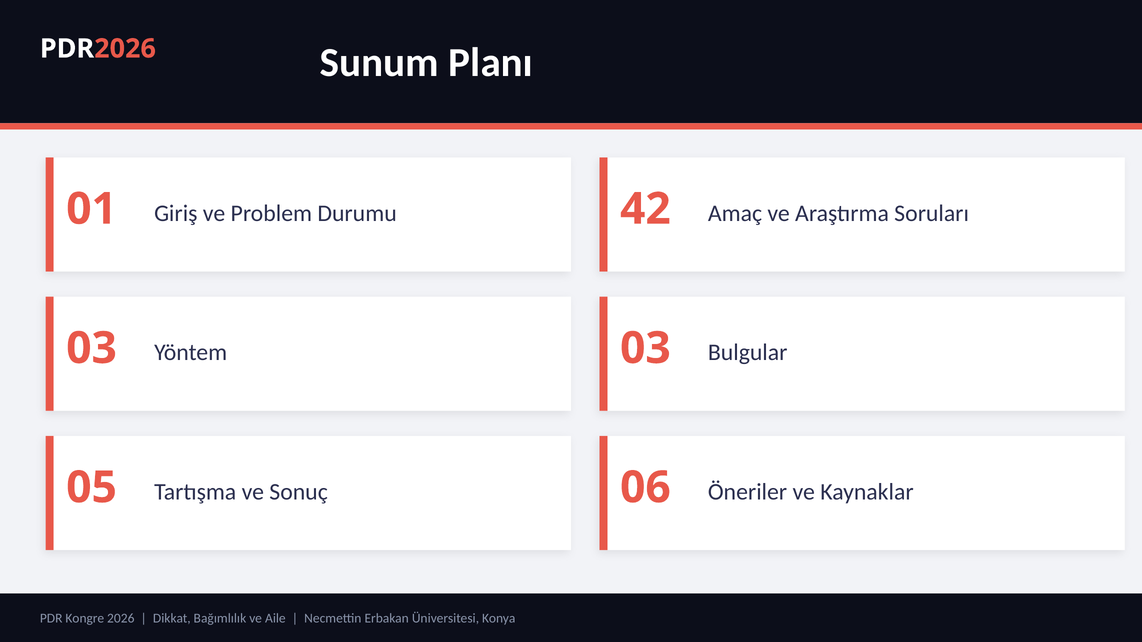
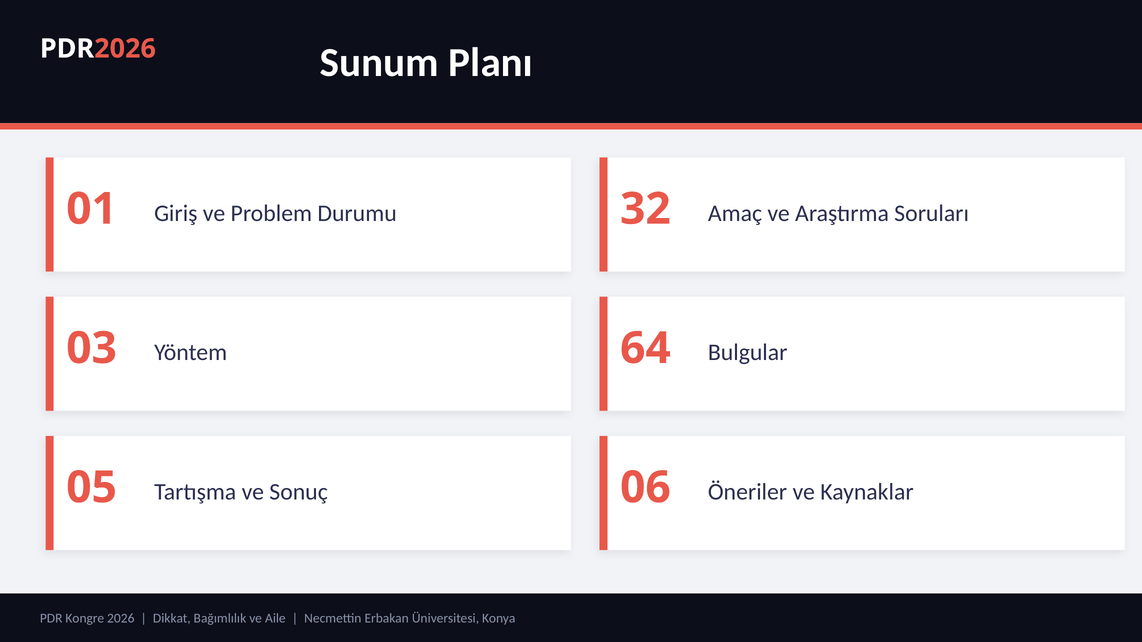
42: 42 -> 32 (645, 209)
Yöntem 03: 03 -> 64 (645, 349)
